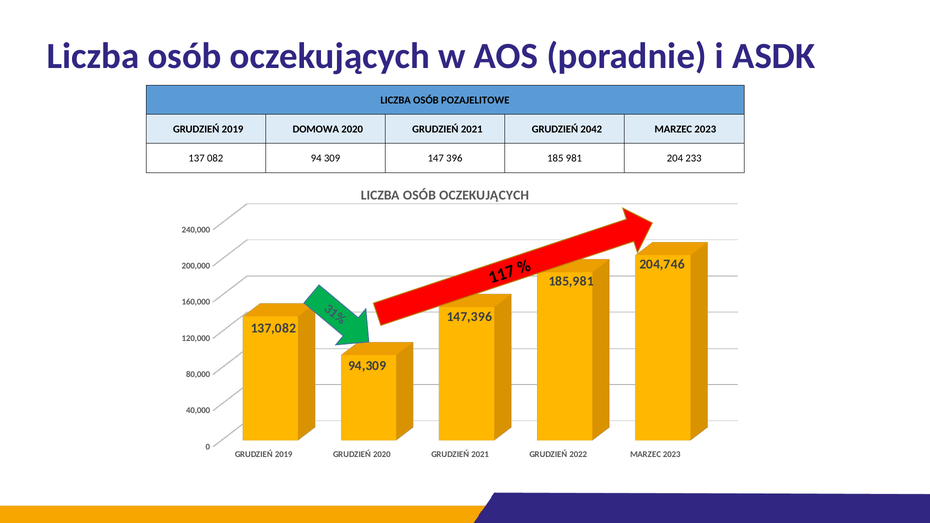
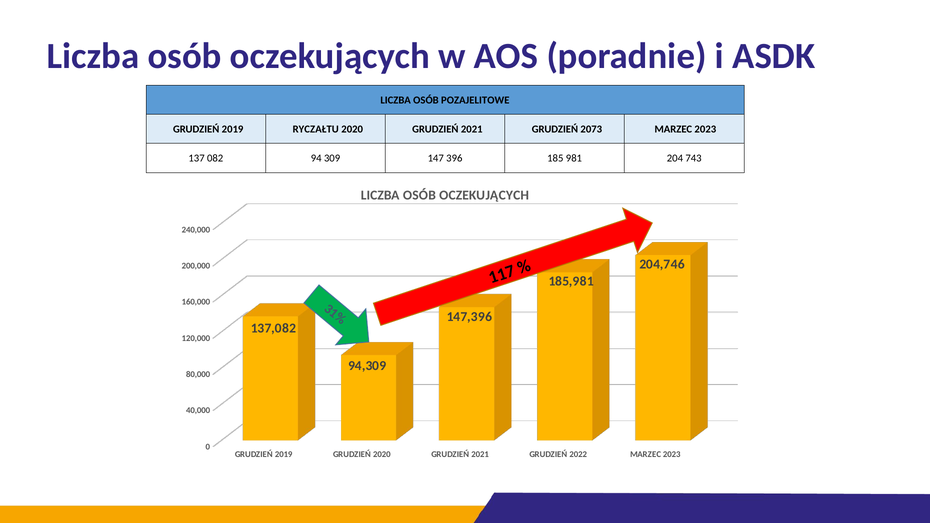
DOMOWA: DOMOWA -> RYCZAŁTU (316, 129)
2042: 2042 -> 2073 (591, 129)
233: 233 -> 743 (693, 159)
